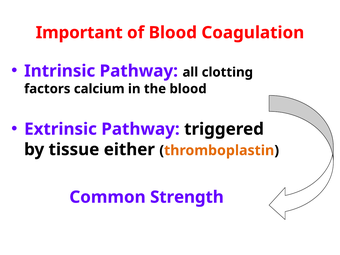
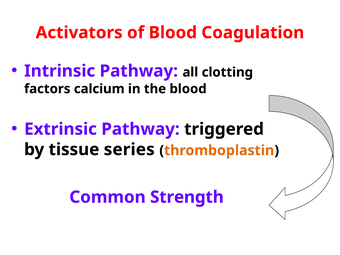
Important: Important -> Activators (79, 33)
either: either -> series (129, 150)
